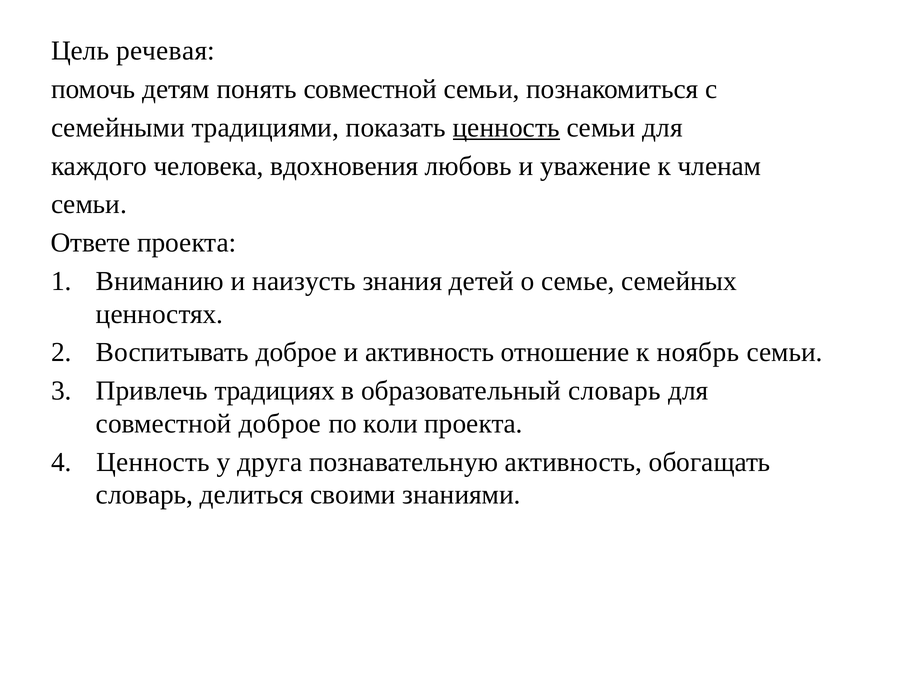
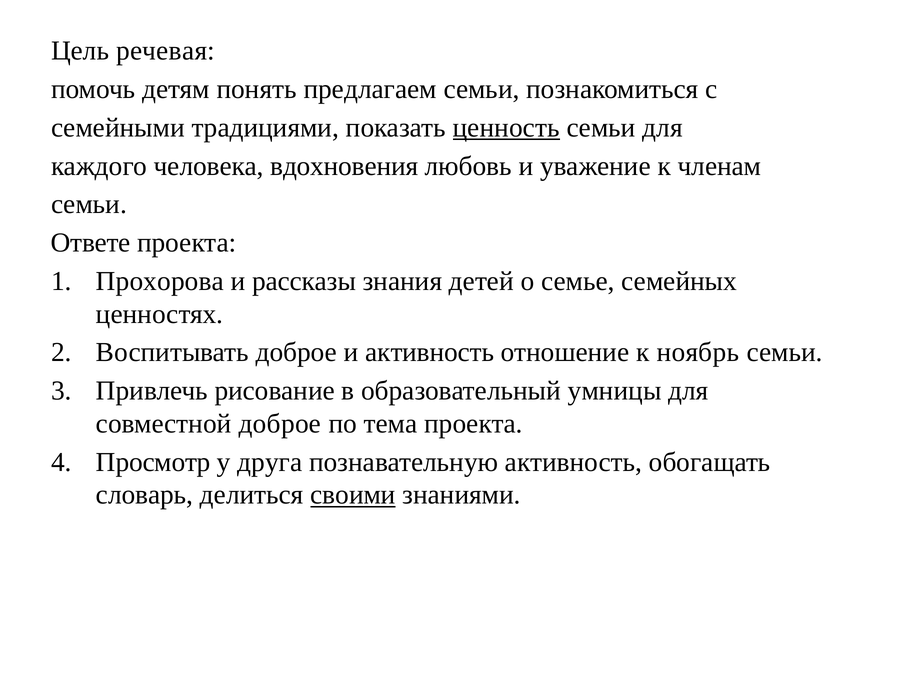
понять совместной: совместной -> предлагаем (370, 89)
Вниманию: Вниманию -> Прохорова (160, 281)
наизусть: наизусть -> рассказы (304, 281)
традициях: традициях -> рисование (275, 391)
образовательный словарь: словарь -> умницы (615, 391)
коли: коли -> тема (391, 424)
Ценность: Ценность -> Просмотр (153, 462)
своими underline: none -> present (353, 495)
